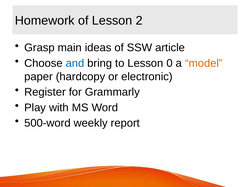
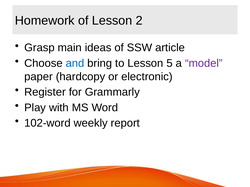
0: 0 -> 5 (170, 63)
model colour: orange -> purple (204, 63)
500-word: 500-word -> 102-word (47, 123)
